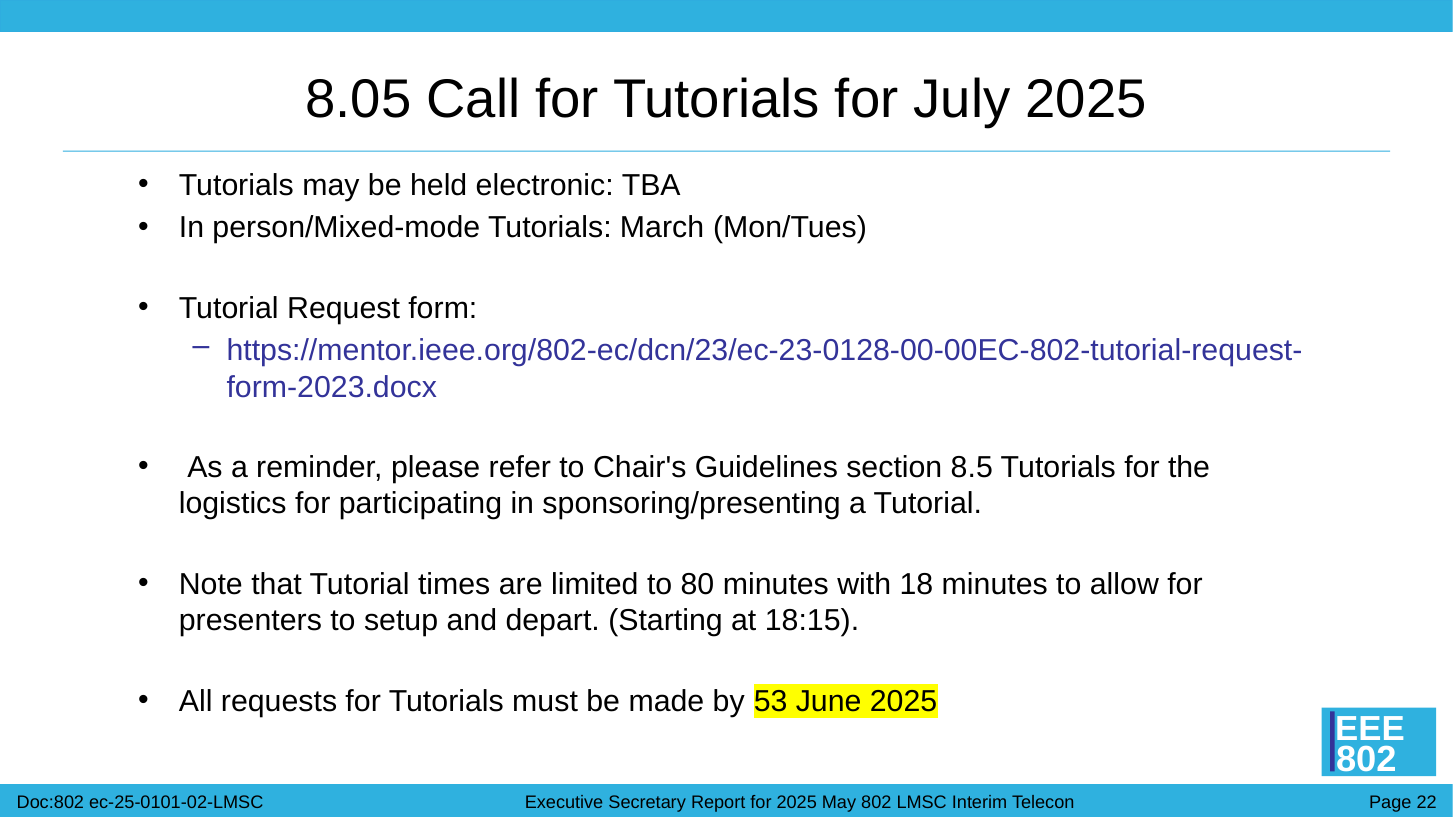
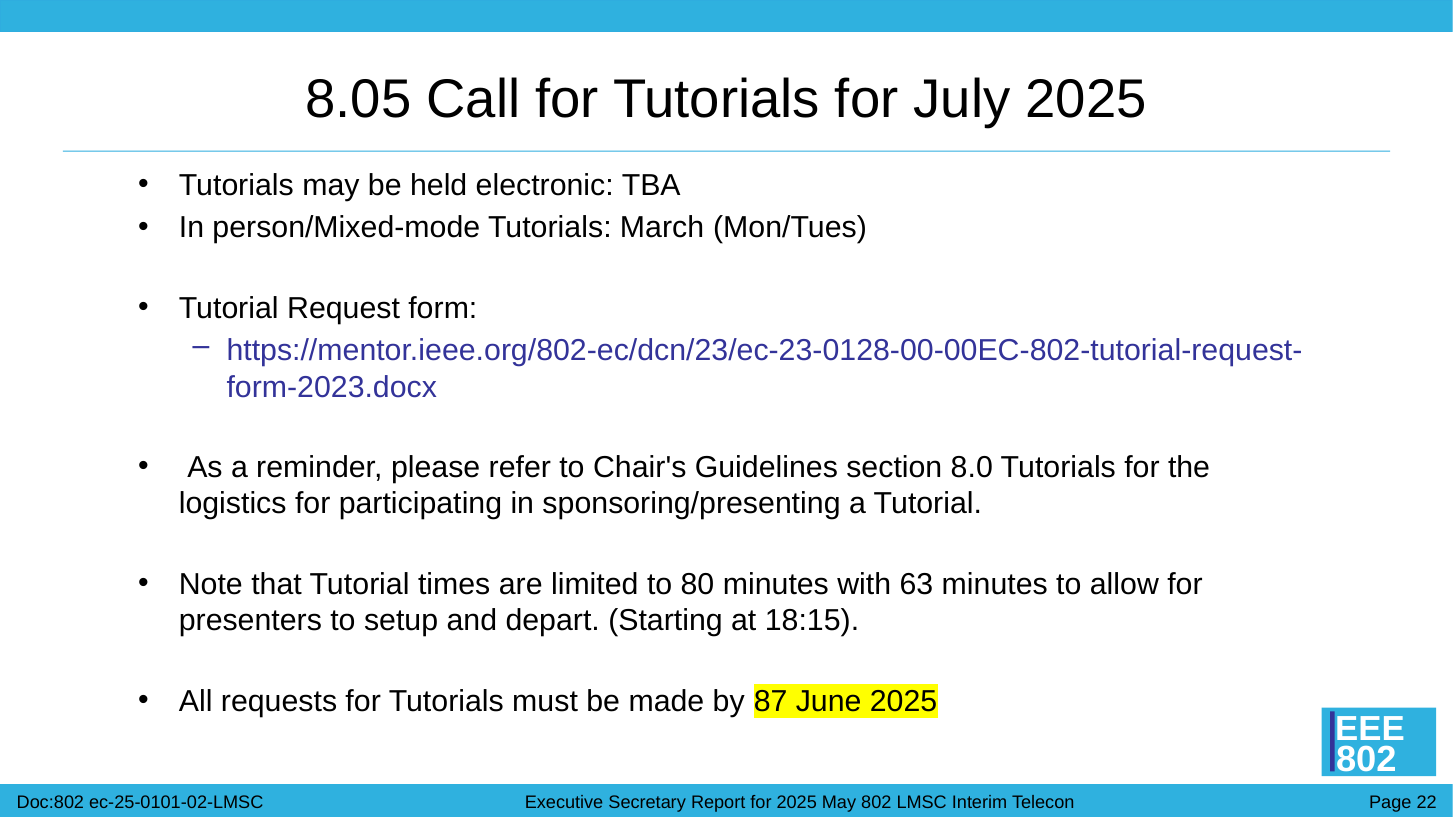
8.5: 8.5 -> 8.0 (972, 468)
18: 18 -> 63 (916, 585)
53: 53 -> 87 (771, 702)
